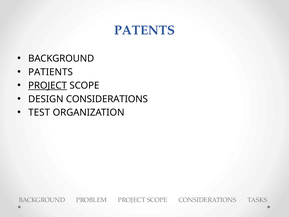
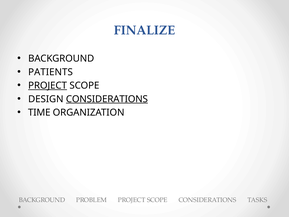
PATENTS: PATENTS -> FINALIZE (145, 30)
CONSIDERATIONS underline: none -> present (107, 99)
TEST: TEST -> TIME (39, 112)
